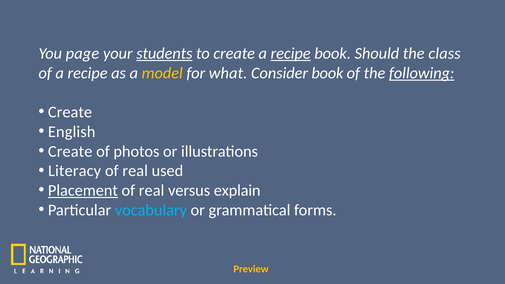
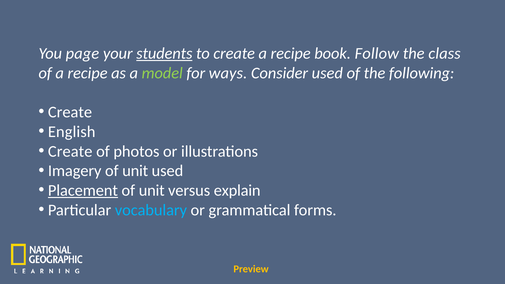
recipe underline: present -> none (291, 53)
Should: Should -> Follow (377, 53)
model colour: yellow -> light green (162, 73)
what: what -> ways (228, 73)
Consider book: book -> used (327, 73)
following underline: present -> none (422, 73)
Literacy: Literacy -> Imagery (75, 171)
real: real -> unit (135, 171)
real: real -> unit (152, 190)
